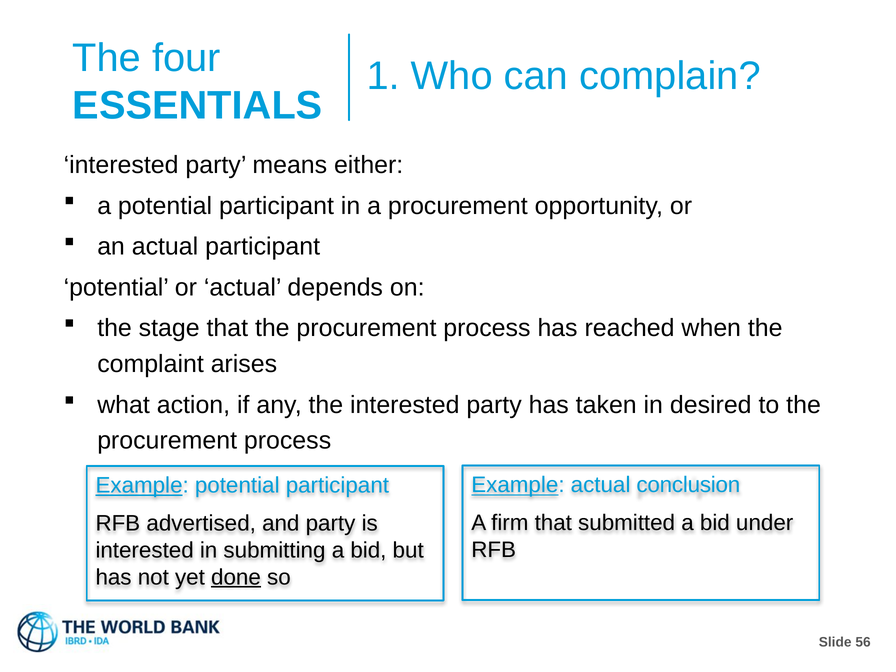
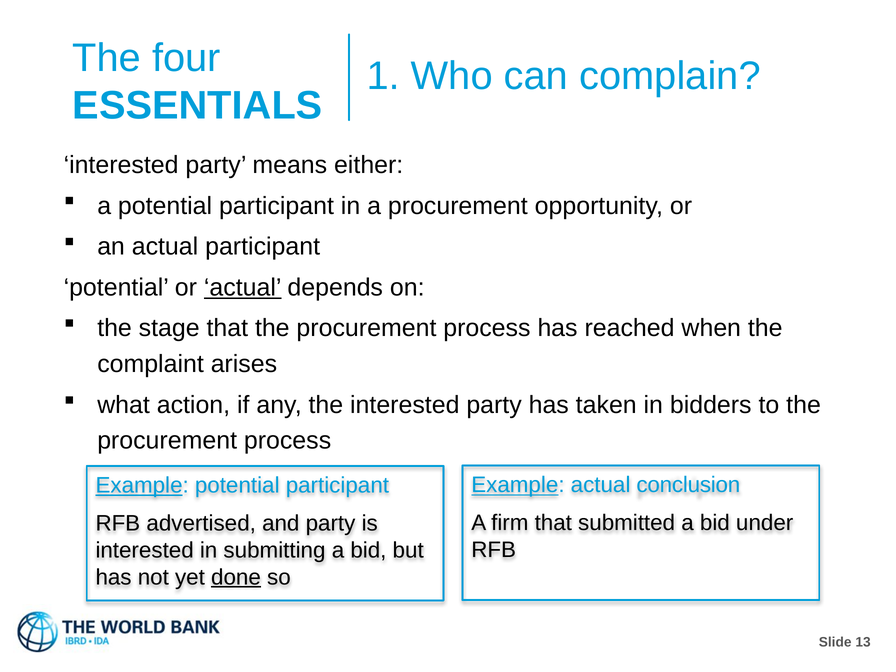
actual underline: none -> present (243, 287)
desired: desired -> bidders (711, 405)
56: 56 -> 13 (863, 642)
